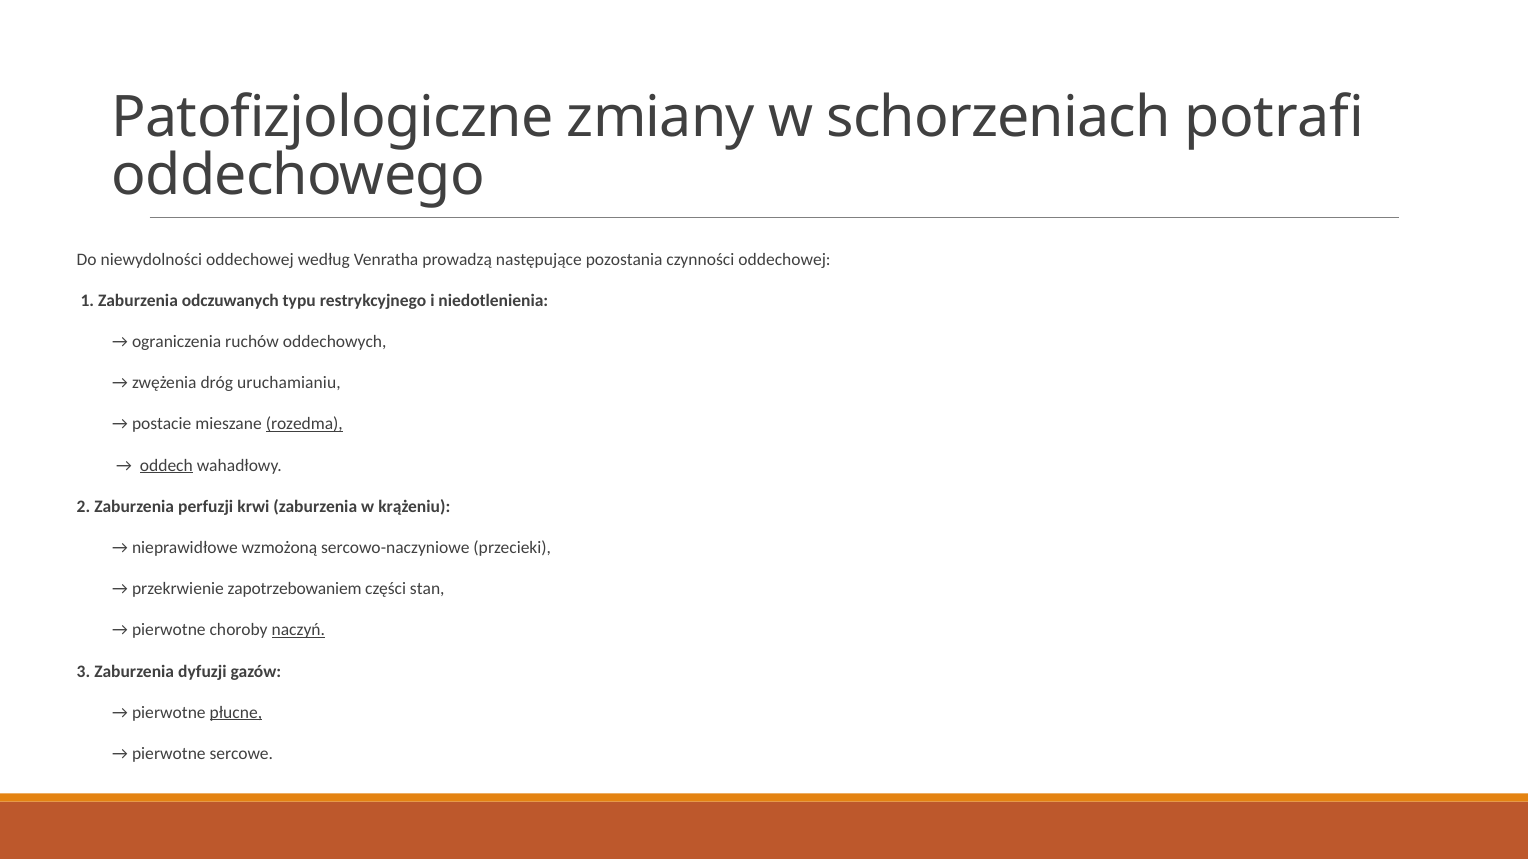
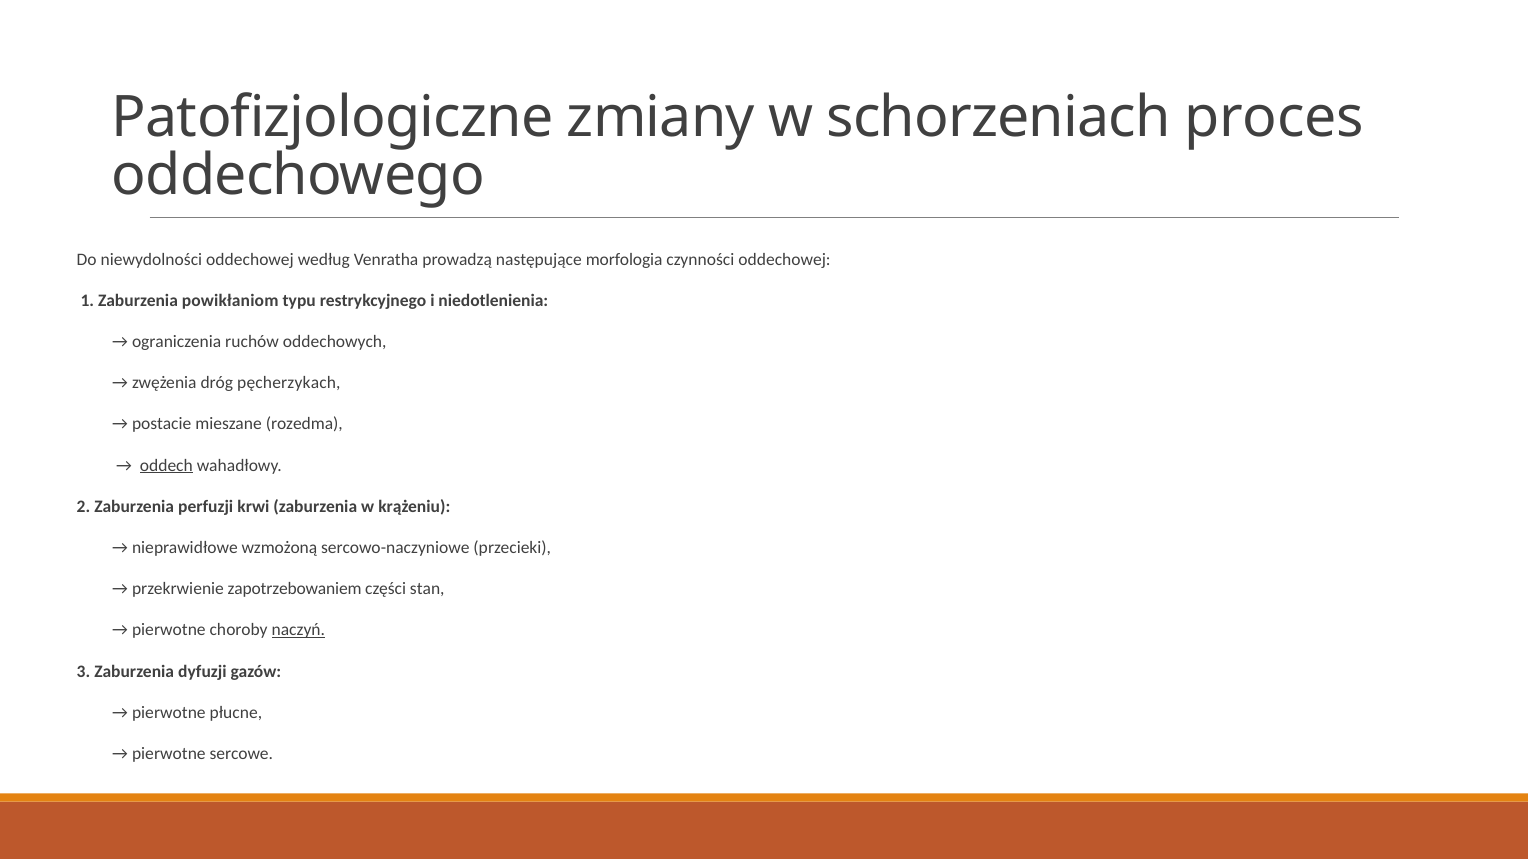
potrafi: potrafi -> proces (1274, 118)
pozostania: pozostania -> morfologia (624, 260)
odczuwanych: odczuwanych -> powikłaniom (230, 301)
uruchamianiu: uruchamianiu -> pęcherzykach (289, 383)
rozedma underline: present -> none (304, 424)
płucne underline: present -> none (236, 713)
